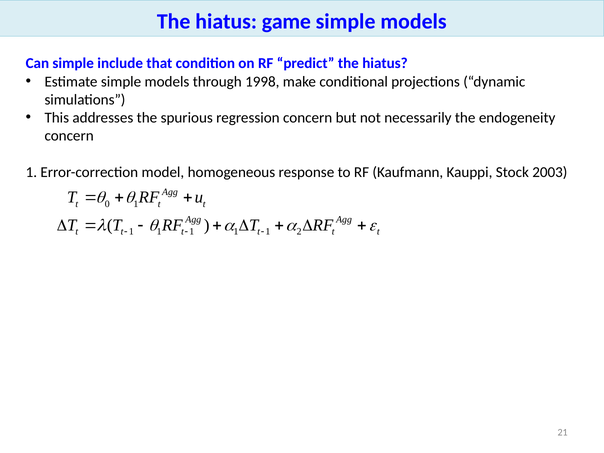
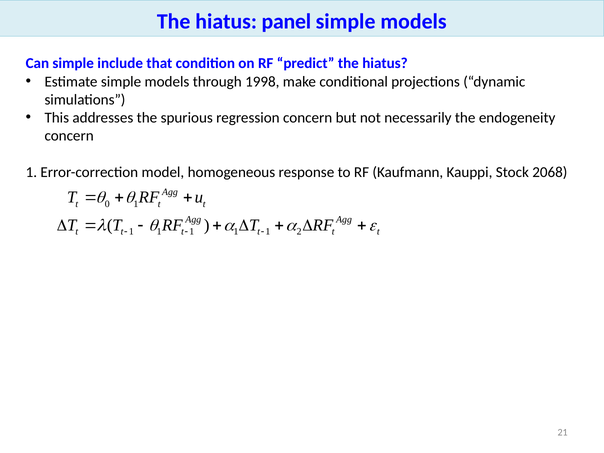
game: game -> panel (286, 22)
2003: 2003 -> 2068 (550, 172)
